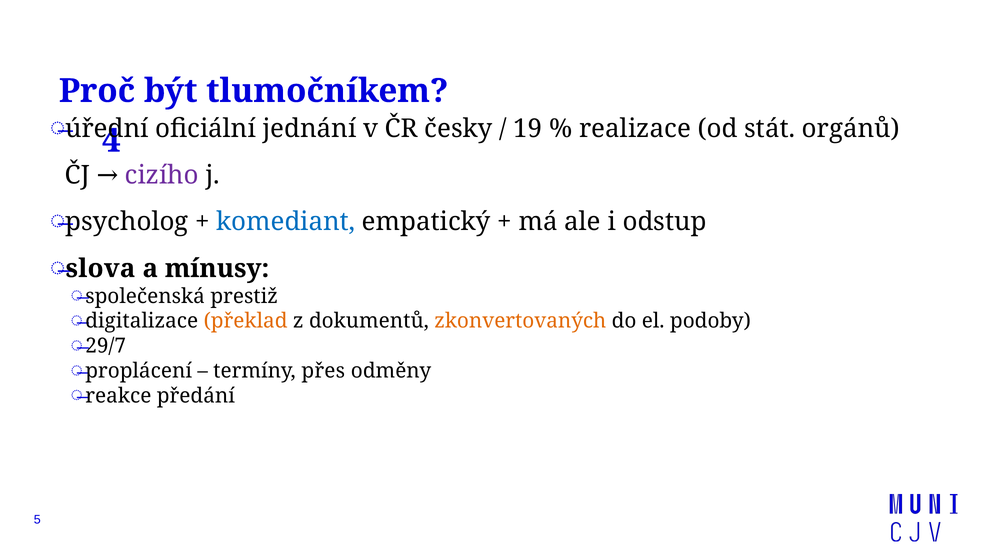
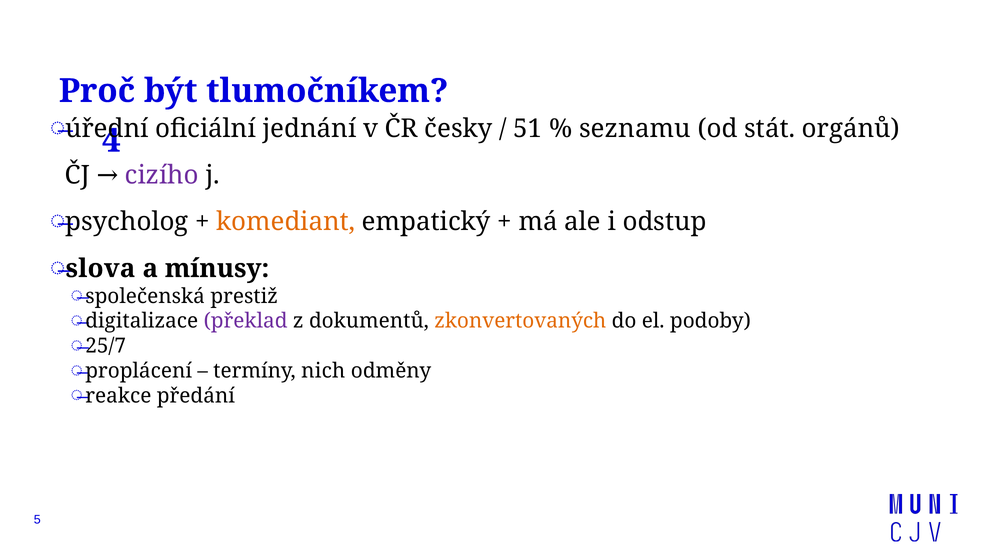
19: 19 -> 51 (528, 129)
realizace: realizace -> seznamu (635, 129)
komediant colour: blue -> orange (286, 222)
překlad colour: orange -> purple (246, 321)
29/7: 29/7 -> 25/7 (106, 346)
přes: přes -> nich (323, 371)
